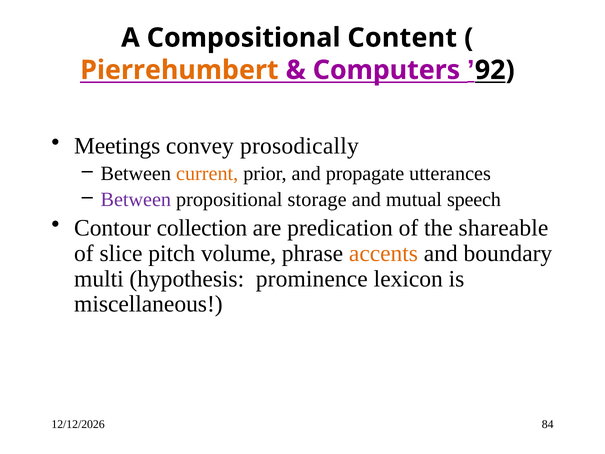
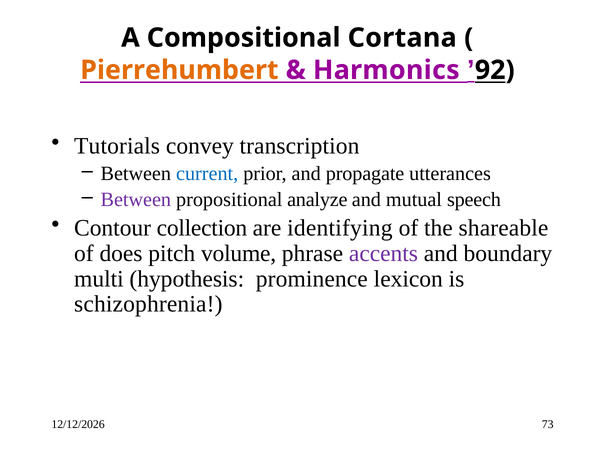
Content: Content -> Cortana (402, 38)
Computers: Computers -> Harmonics (386, 70)
Meetings: Meetings -> Tutorials (117, 146)
prosodically: prosodically -> transcription (300, 146)
current colour: orange -> blue (207, 174)
storage: storage -> analyze (317, 199)
predication: predication -> identifying (340, 228)
slice: slice -> does (121, 253)
accents colour: orange -> purple (383, 253)
miscellaneous: miscellaneous -> schizophrenia (148, 304)
84: 84 -> 73 (548, 424)
